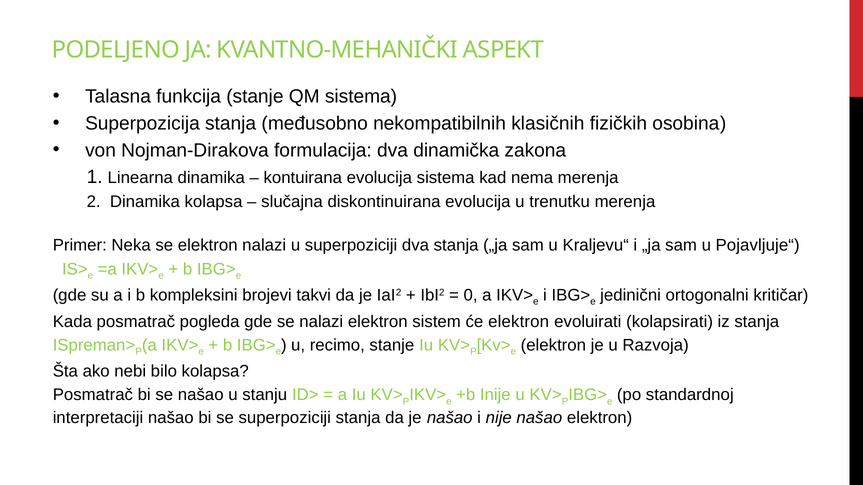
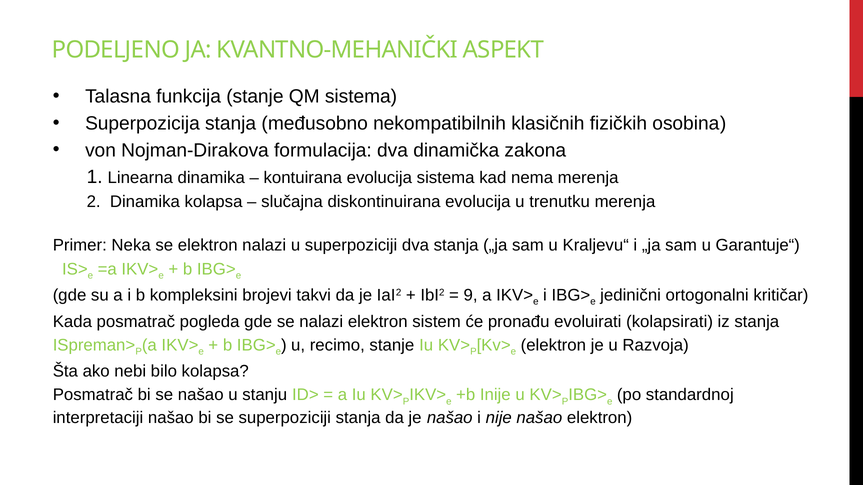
Pojavljuje“: Pojavljuje“ -> Garantuje“ (758, 246)
0: 0 -> 9 (471, 296)
će elektron: elektron -> pronađu (519, 322)
